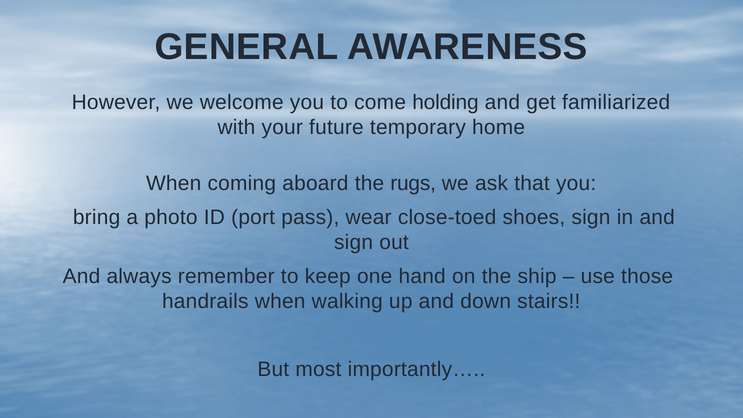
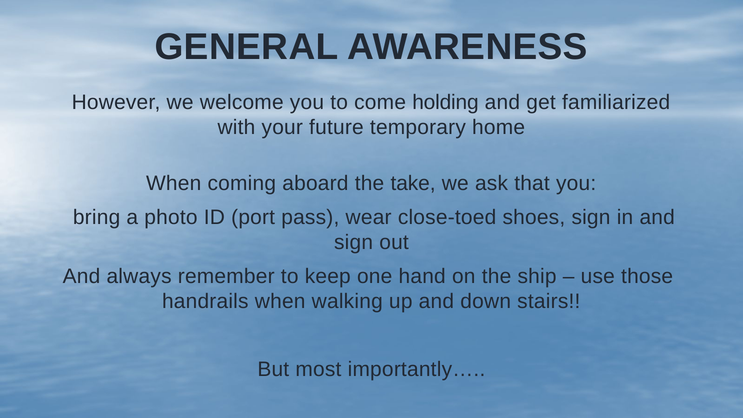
rugs: rugs -> take (413, 183)
